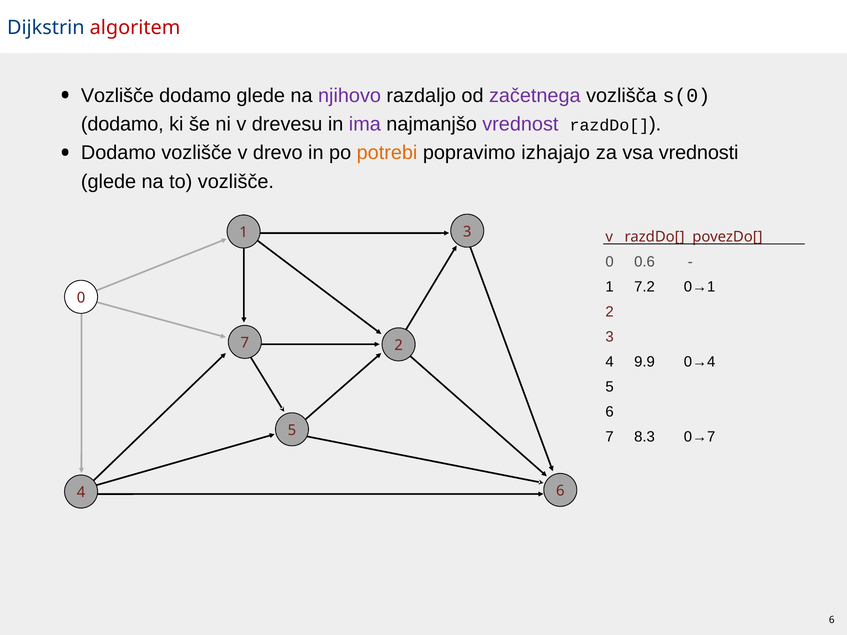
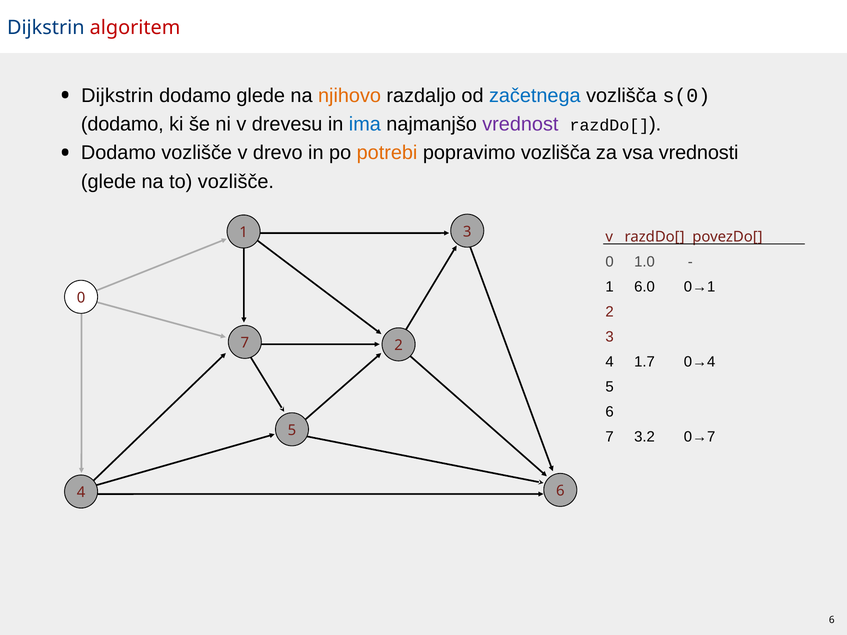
Vozlišče: Vozlišče -> Dijkstrin (117, 96)
njihovo colour: purple -> orange (350, 96)
začetnega colour: purple -> blue (535, 96)
ima colour: purple -> blue (365, 124)
popravimo izhajajo: izhajajo -> vozlišča (556, 153)
0.6: 0.6 -> 1.0 (645, 262)
7.2: 7.2 -> 6.0 (645, 287)
9.9: 9.9 -> 1.7 (645, 362)
8.3: 8.3 -> 3.2 (645, 437)
